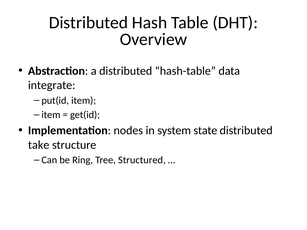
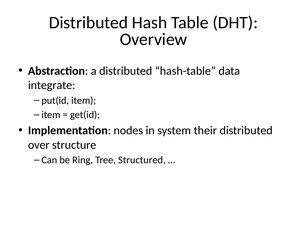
state: state -> their (205, 131)
take: take -> over (39, 145)
